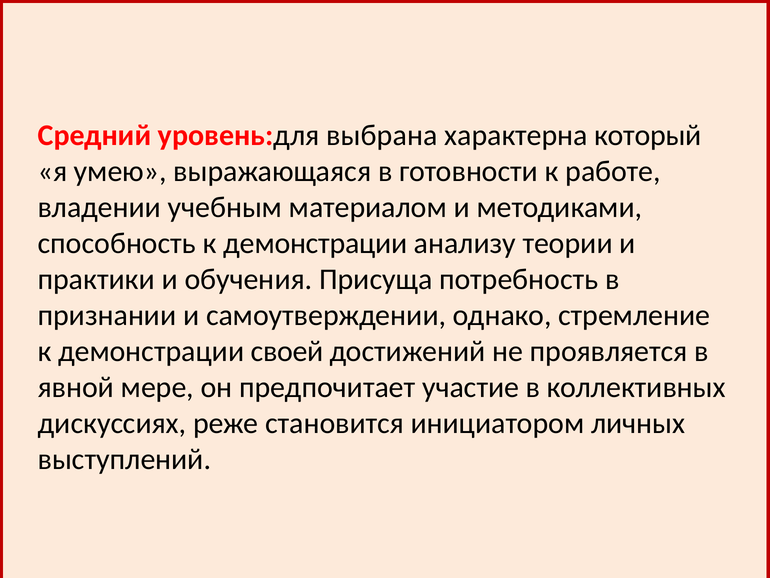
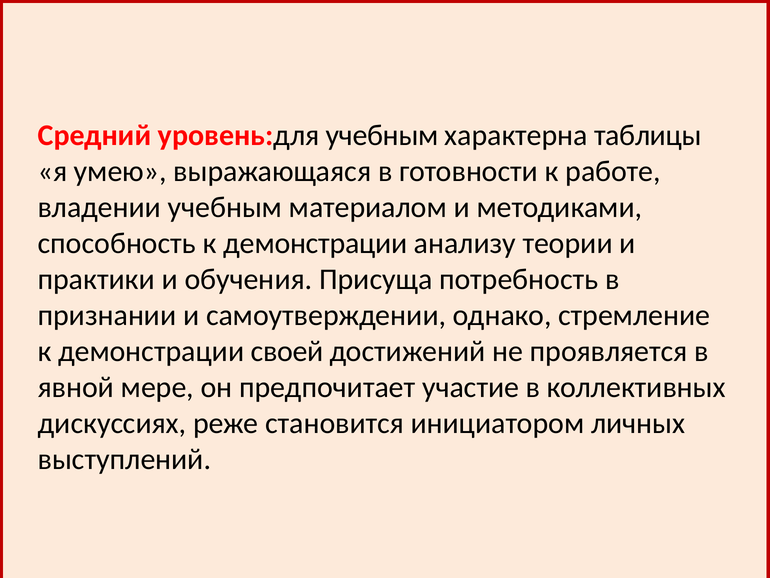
уровень:для выбрана: выбрана -> учебным (382, 135)
который: который -> таблицы (648, 135)
